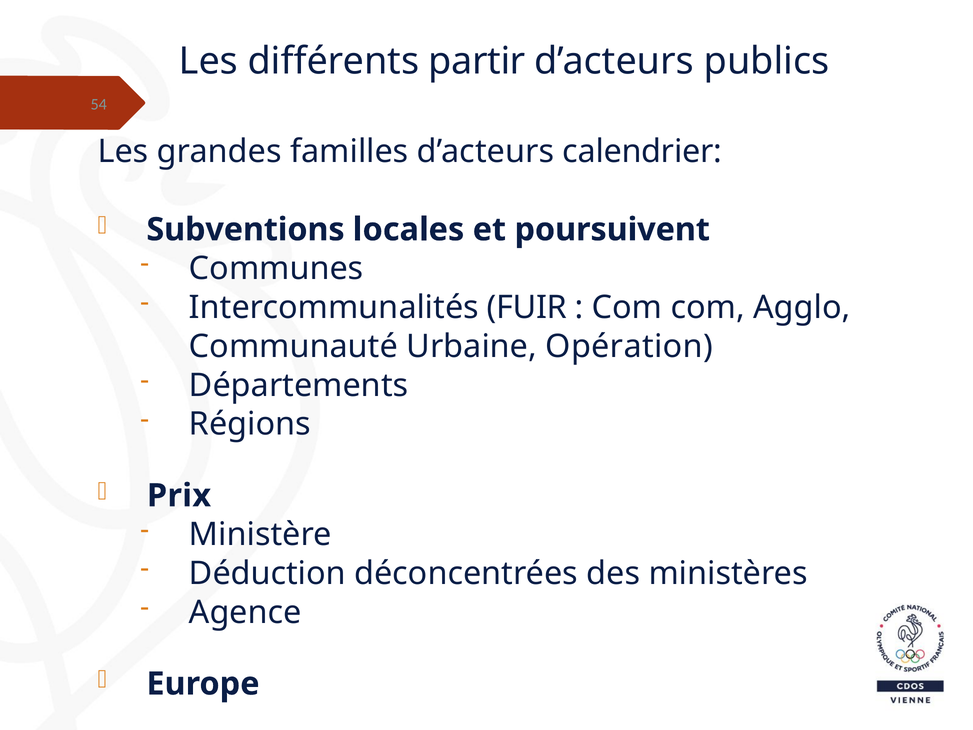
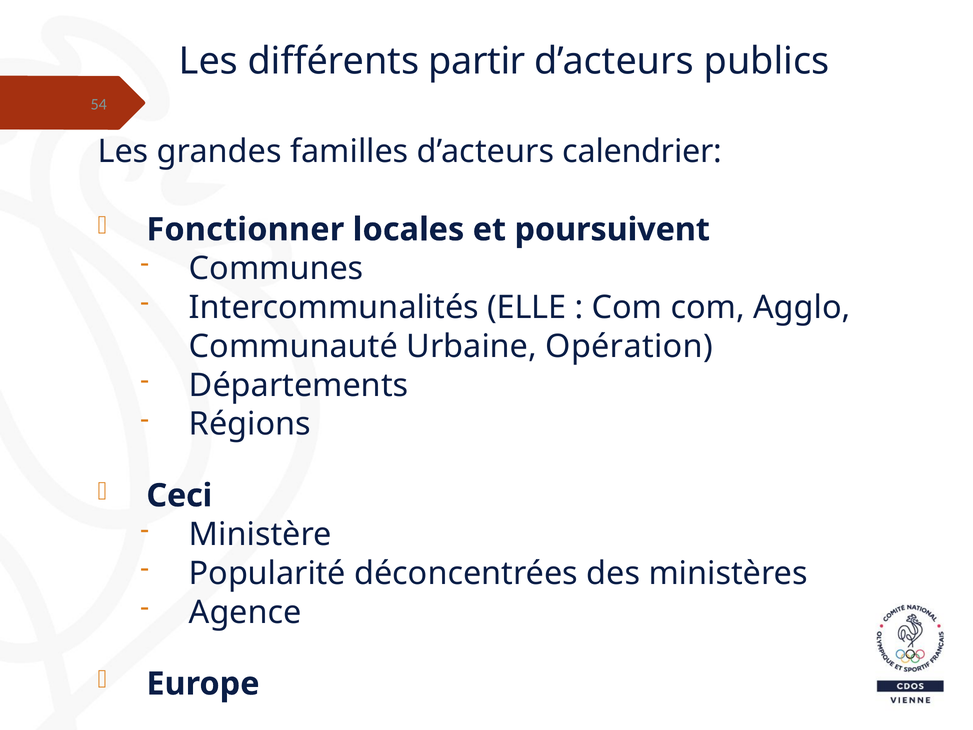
Subventions: Subventions -> Fonctionner (245, 230)
FUIR: FUIR -> ELLE (527, 307)
Prix: Prix -> Ceci (179, 495)
Déduction: Déduction -> Popularité (267, 573)
